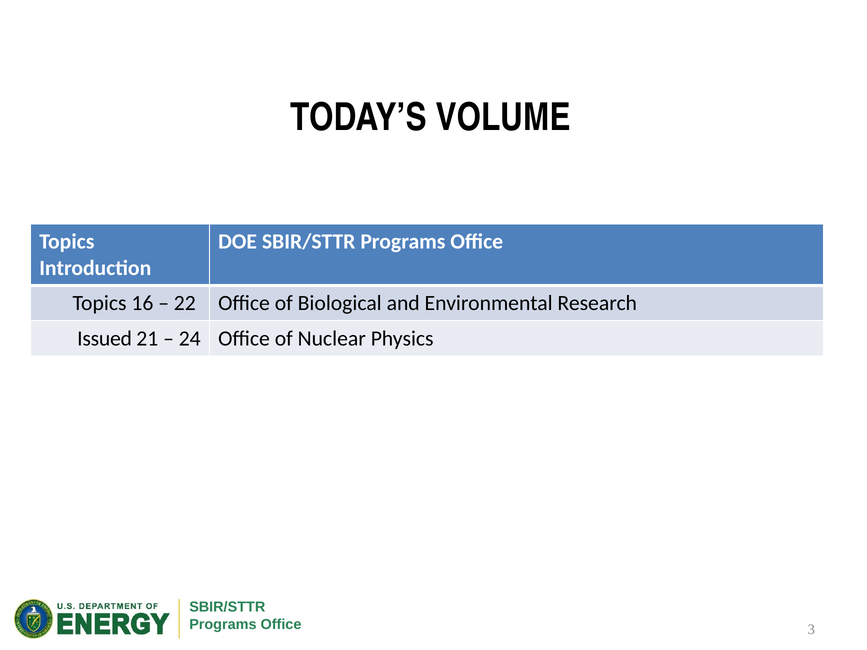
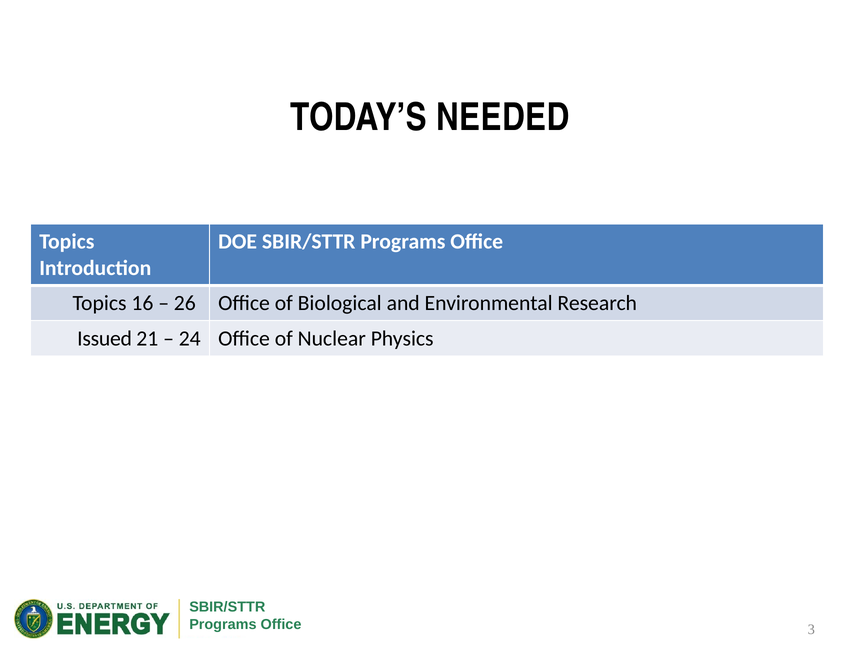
VOLUME: VOLUME -> NEEDED (503, 118)
22: 22 -> 26 (185, 303)
